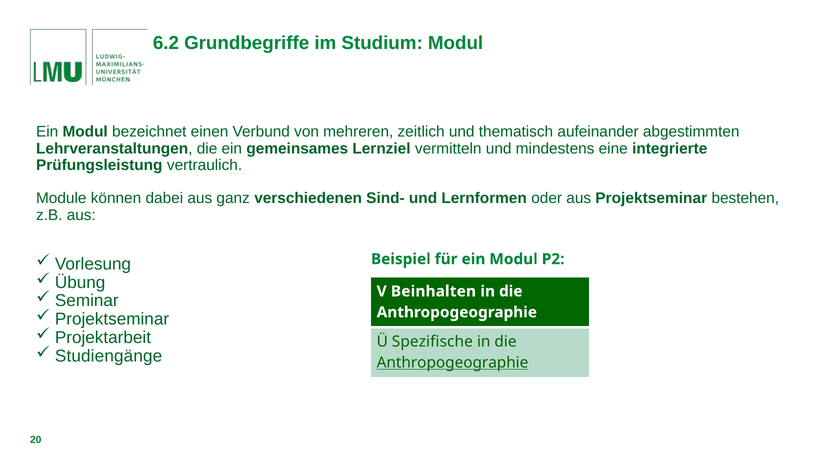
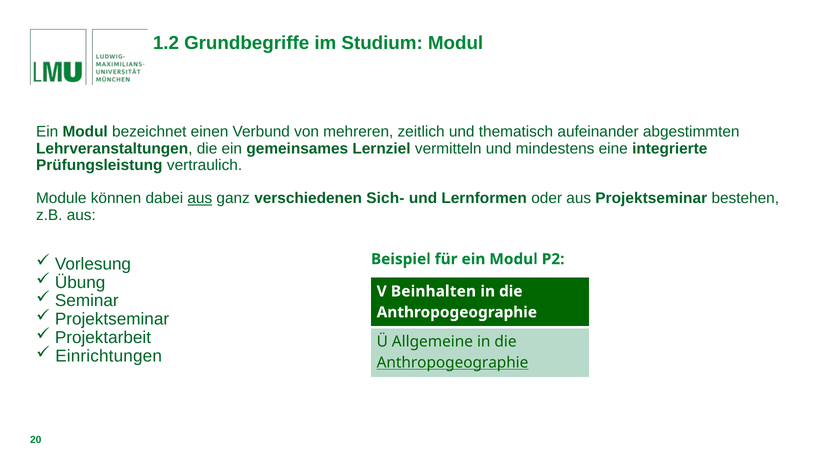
6.2: 6.2 -> 1.2 (166, 43)
aus underline: none -> present (200, 198)
Sind-: Sind- -> Sich- (385, 198)
Spezifische: Spezifische -> Allgemeine (432, 342)
Studiengänge: Studiengänge -> Einrichtungen (109, 356)
